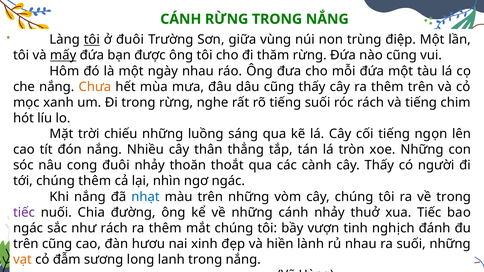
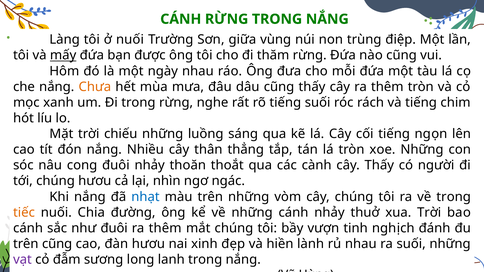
tôi underline: present -> none (92, 40)
ở đuôi: đuôi -> nuối (130, 40)
thêm trên: trên -> tròn (421, 87)
chúng thêm: thêm -> hươu (95, 181)
tiếc colour: purple -> orange (24, 213)
xua Tiếc: Tiếc -> Trời (429, 213)
ngác: ngác -> cánh (28, 228)
như rách: rách -> đuôi (114, 228)
vạt colour: orange -> purple (22, 260)
